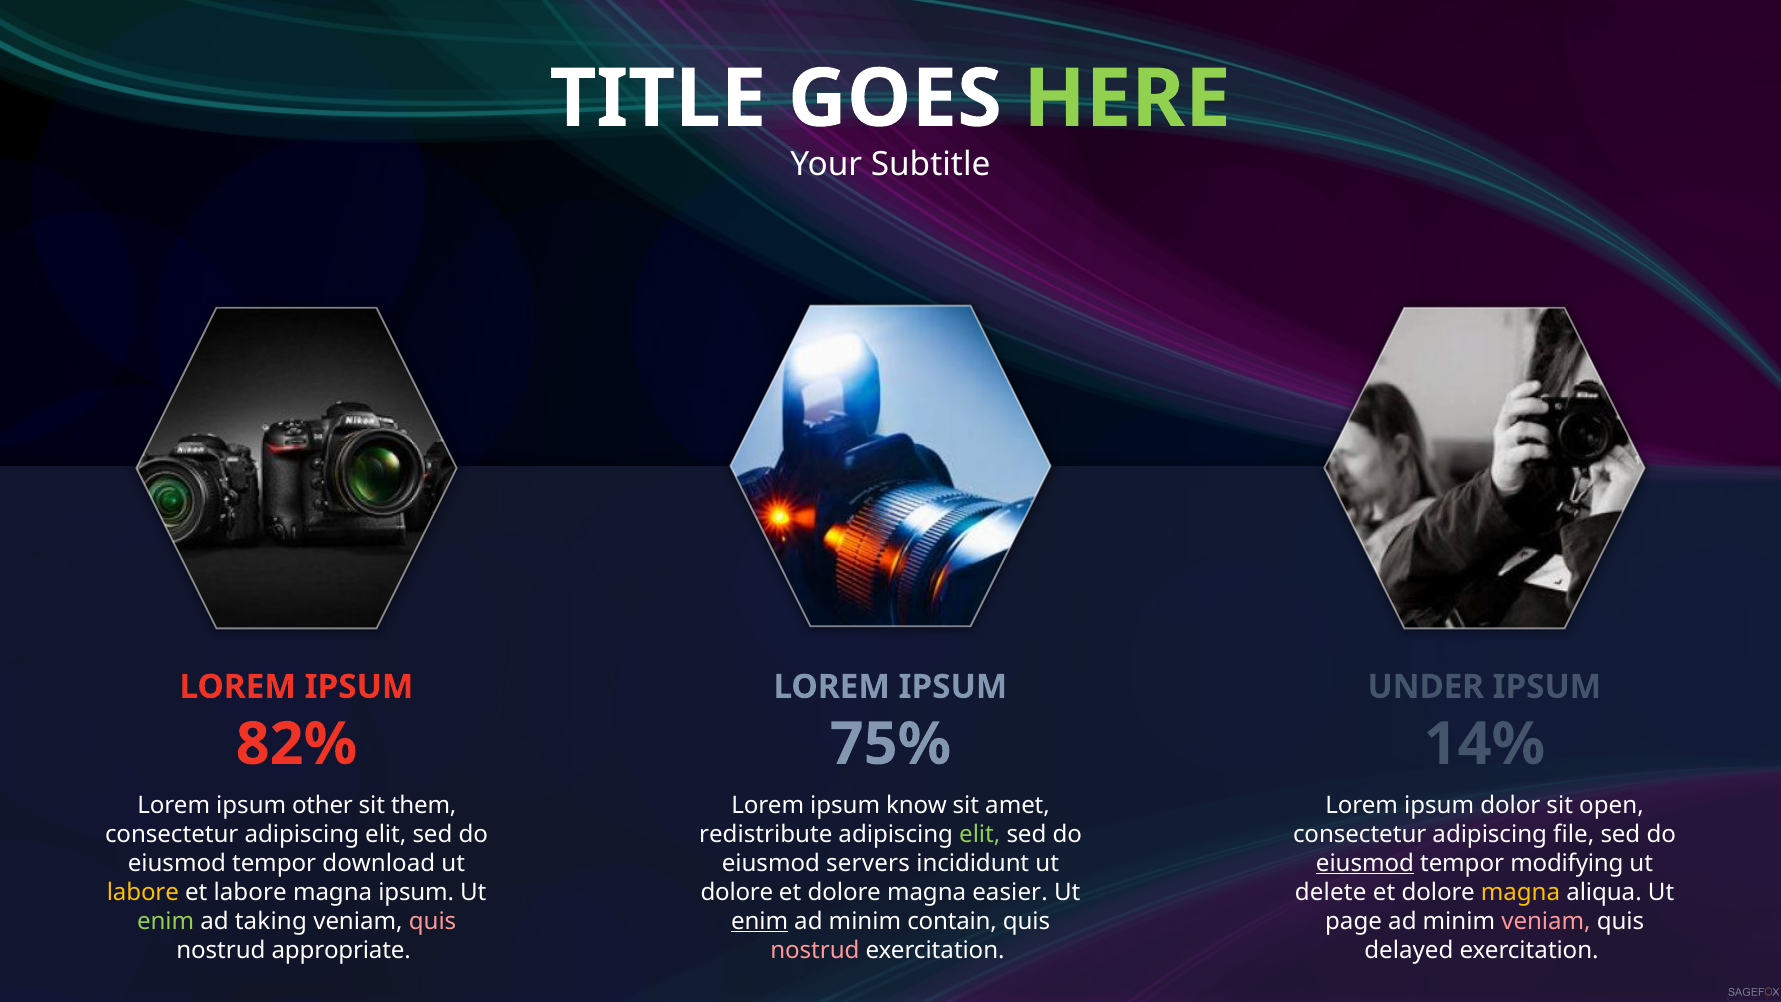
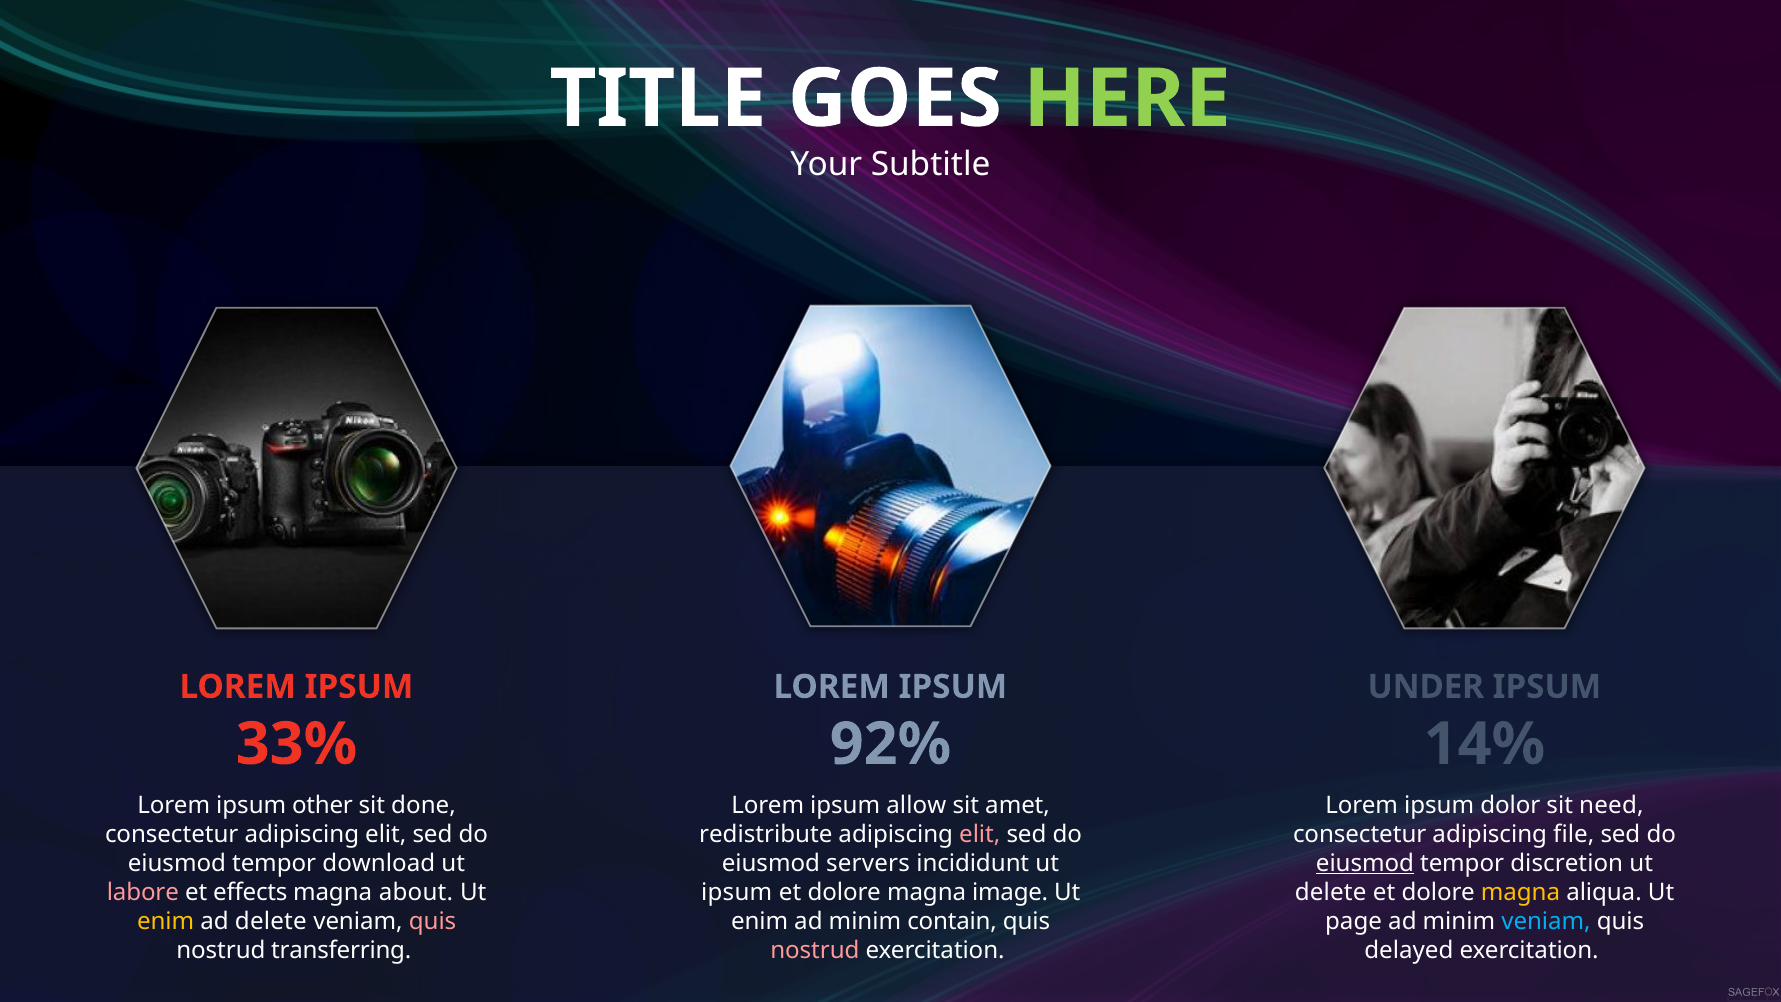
82%: 82% -> 33% (296, 744)
75%: 75% -> 92% (890, 744)
them: them -> done (424, 805)
know: know -> allow (916, 805)
open: open -> need (1611, 805)
elit colour: light green -> pink (980, 834)
modifying: modifying -> discretion (1567, 863)
labore colour: yellow -> pink (143, 892)
et labore: labore -> effects (250, 892)
magna ipsum: ipsum -> about (416, 892)
dolore: dolore -> ipsum (737, 892)
easier: easier -> image (1010, 892)
enim colour: light green -> yellow (166, 921)
ad taking: taking -> delete (271, 921)
enim underline: present -> none (760, 921)
veniam colour: pink -> light blue (1546, 921)
appropriate: appropriate -> transferring (341, 950)
